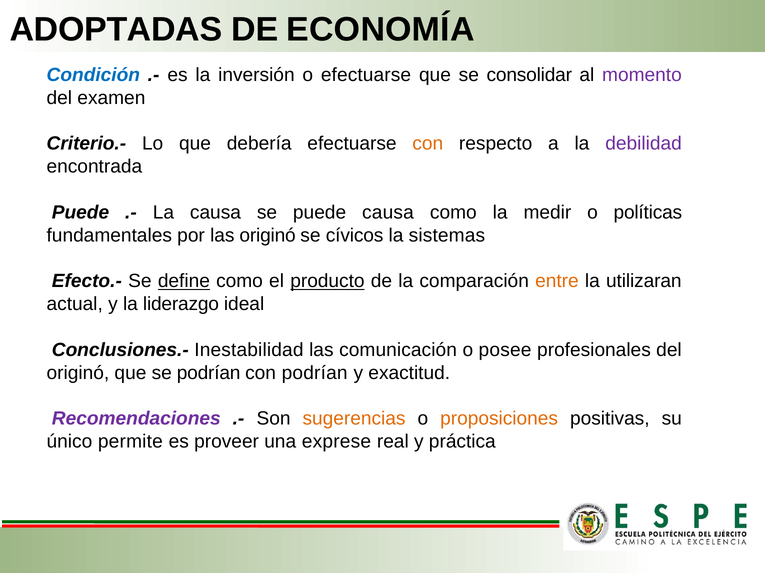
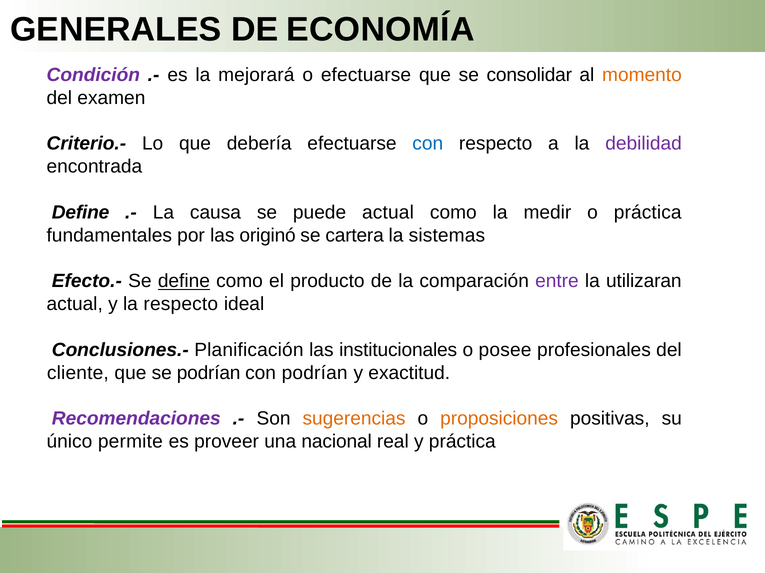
ADOPTADAS: ADOPTADAS -> GENERALES (116, 30)
Condición colour: blue -> purple (93, 75)
inversión: inversión -> mejorará (256, 75)
momento colour: purple -> orange (642, 75)
con colour: orange -> blue (428, 144)
Puede: Puede -> Define (81, 213)
puede causa: causa -> actual (388, 213)
o políticas: políticas -> práctica (648, 213)
cívicos: cívicos -> cartera (355, 236)
producto underline: present -> none (327, 281)
entre colour: orange -> purple (557, 281)
la liderazgo: liderazgo -> respecto (181, 304)
Inestabilidad: Inestabilidad -> Planificación (249, 350)
comunicación: comunicación -> institucionales (398, 350)
originó: originó -> cliente (78, 373)
exprese: exprese -> nacional (337, 442)
